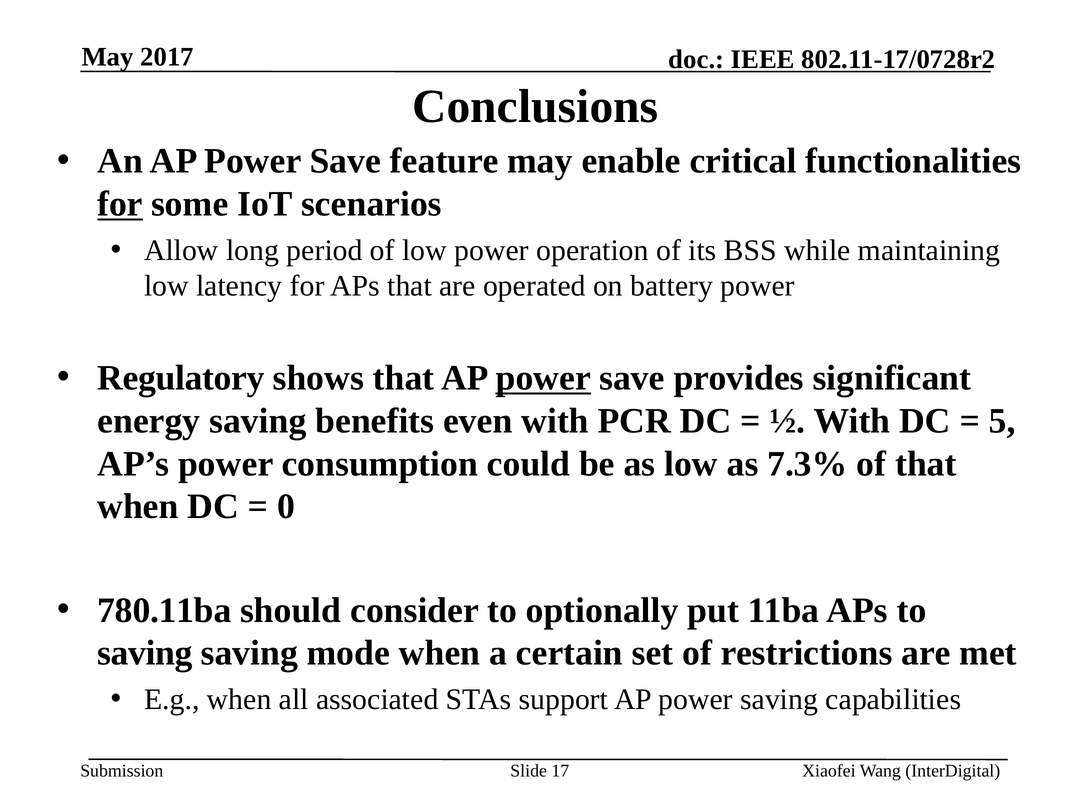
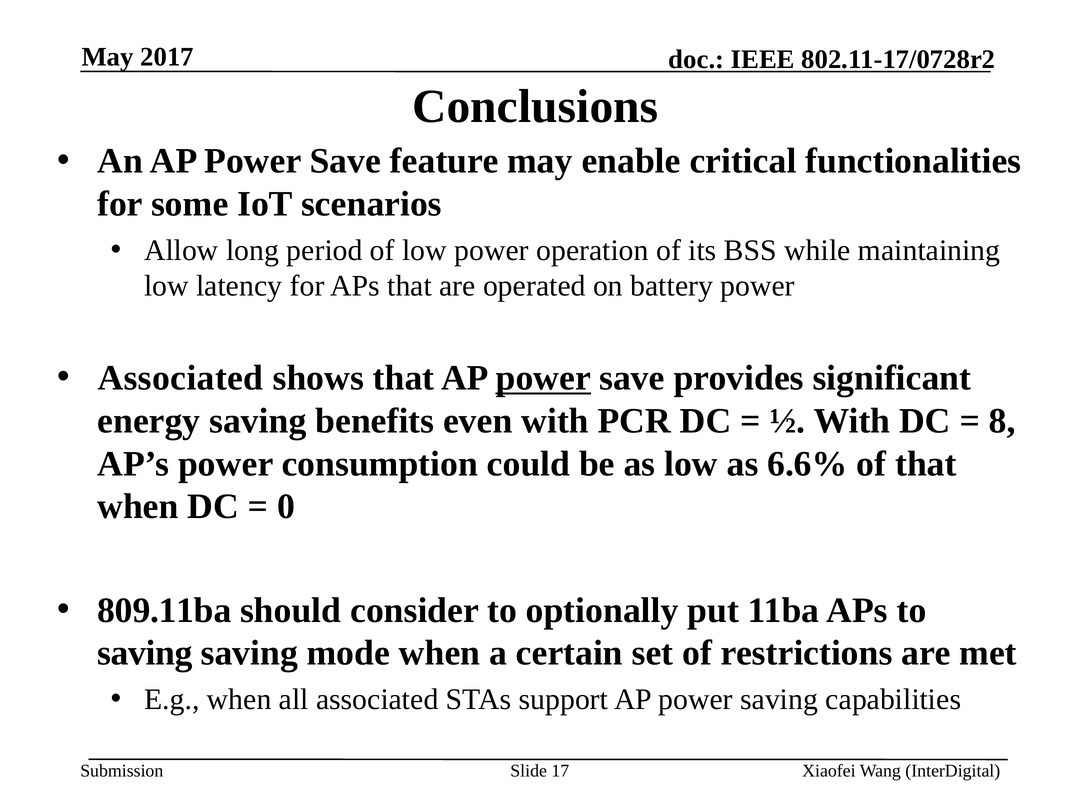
for underline: present -> none (120, 204)
Regulatory: Regulatory -> Associated (180, 378)
5: 5 -> 8 (1002, 420)
7.3%: 7.3% -> 6.6% (807, 463)
780.11ba: 780.11ba -> 809.11ba (164, 610)
